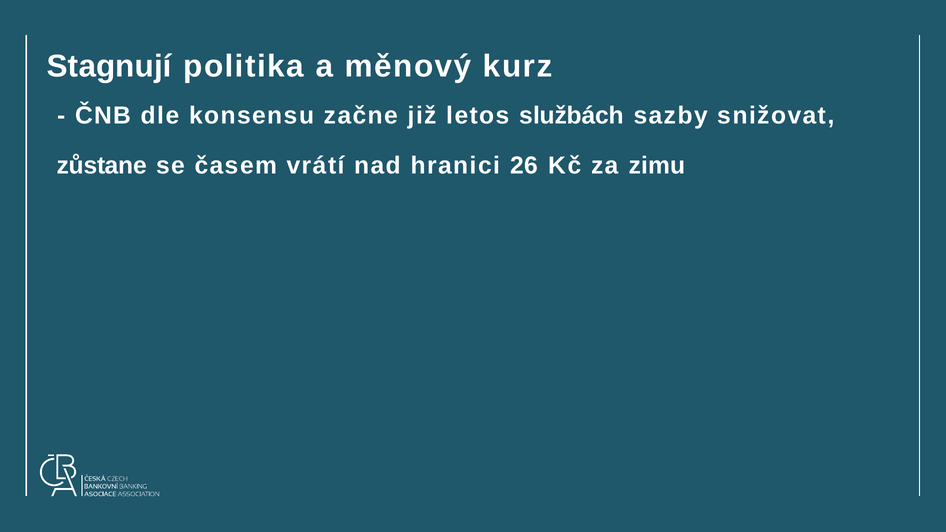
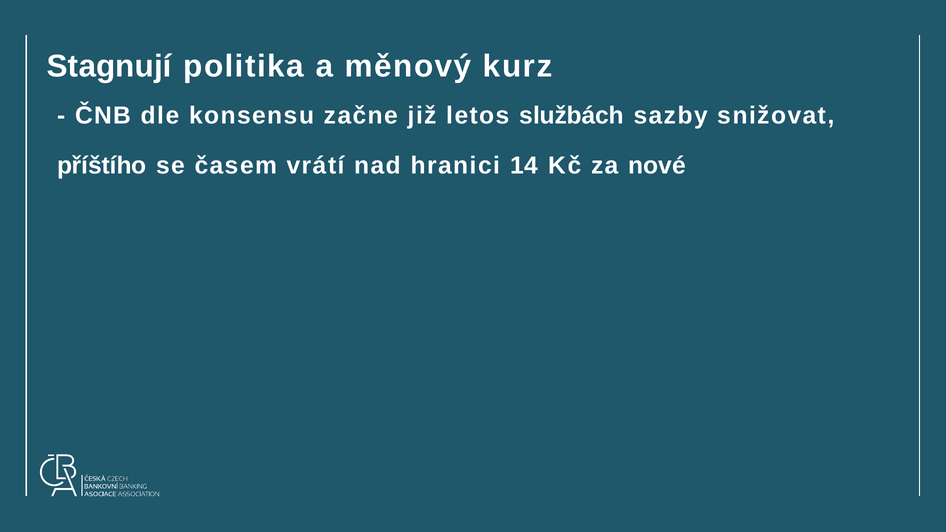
zůstane: zůstane -> příštího (102, 166)
26: 26 -> 14 (524, 166)
zimu: zimu -> nové (657, 166)
